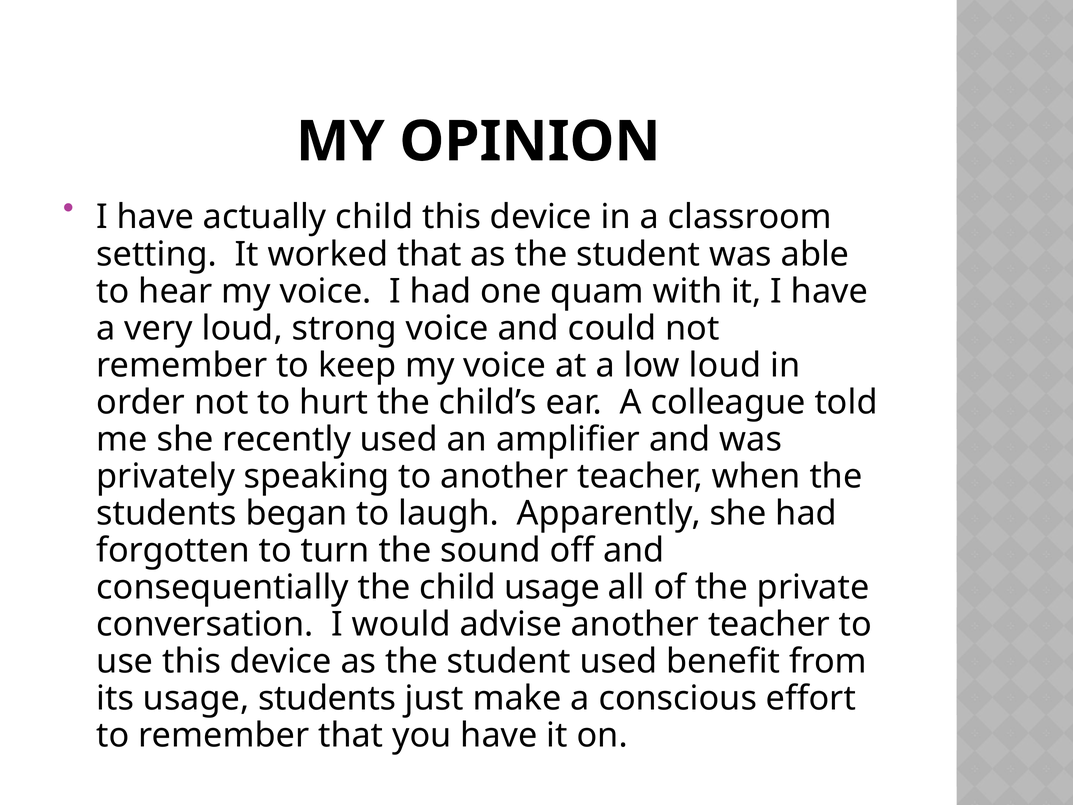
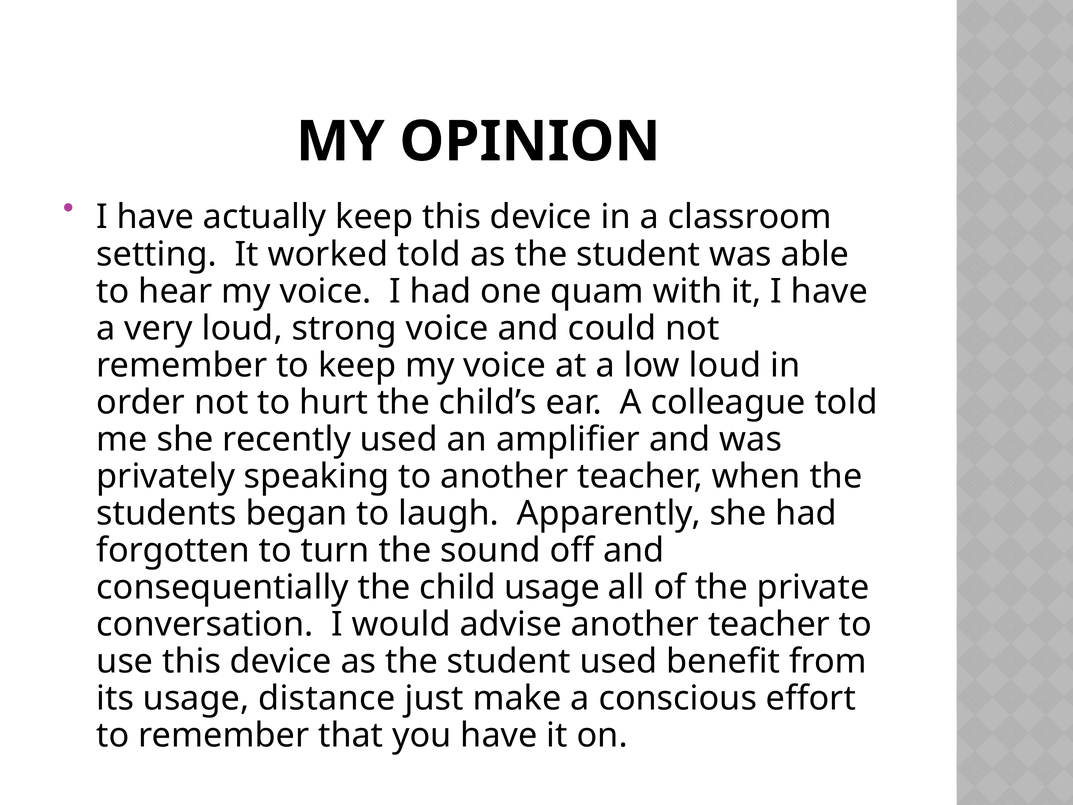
actually child: child -> keep (374, 217)
worked that: that -> told (429, 254)
usage students: students -> distance (327, 698)
